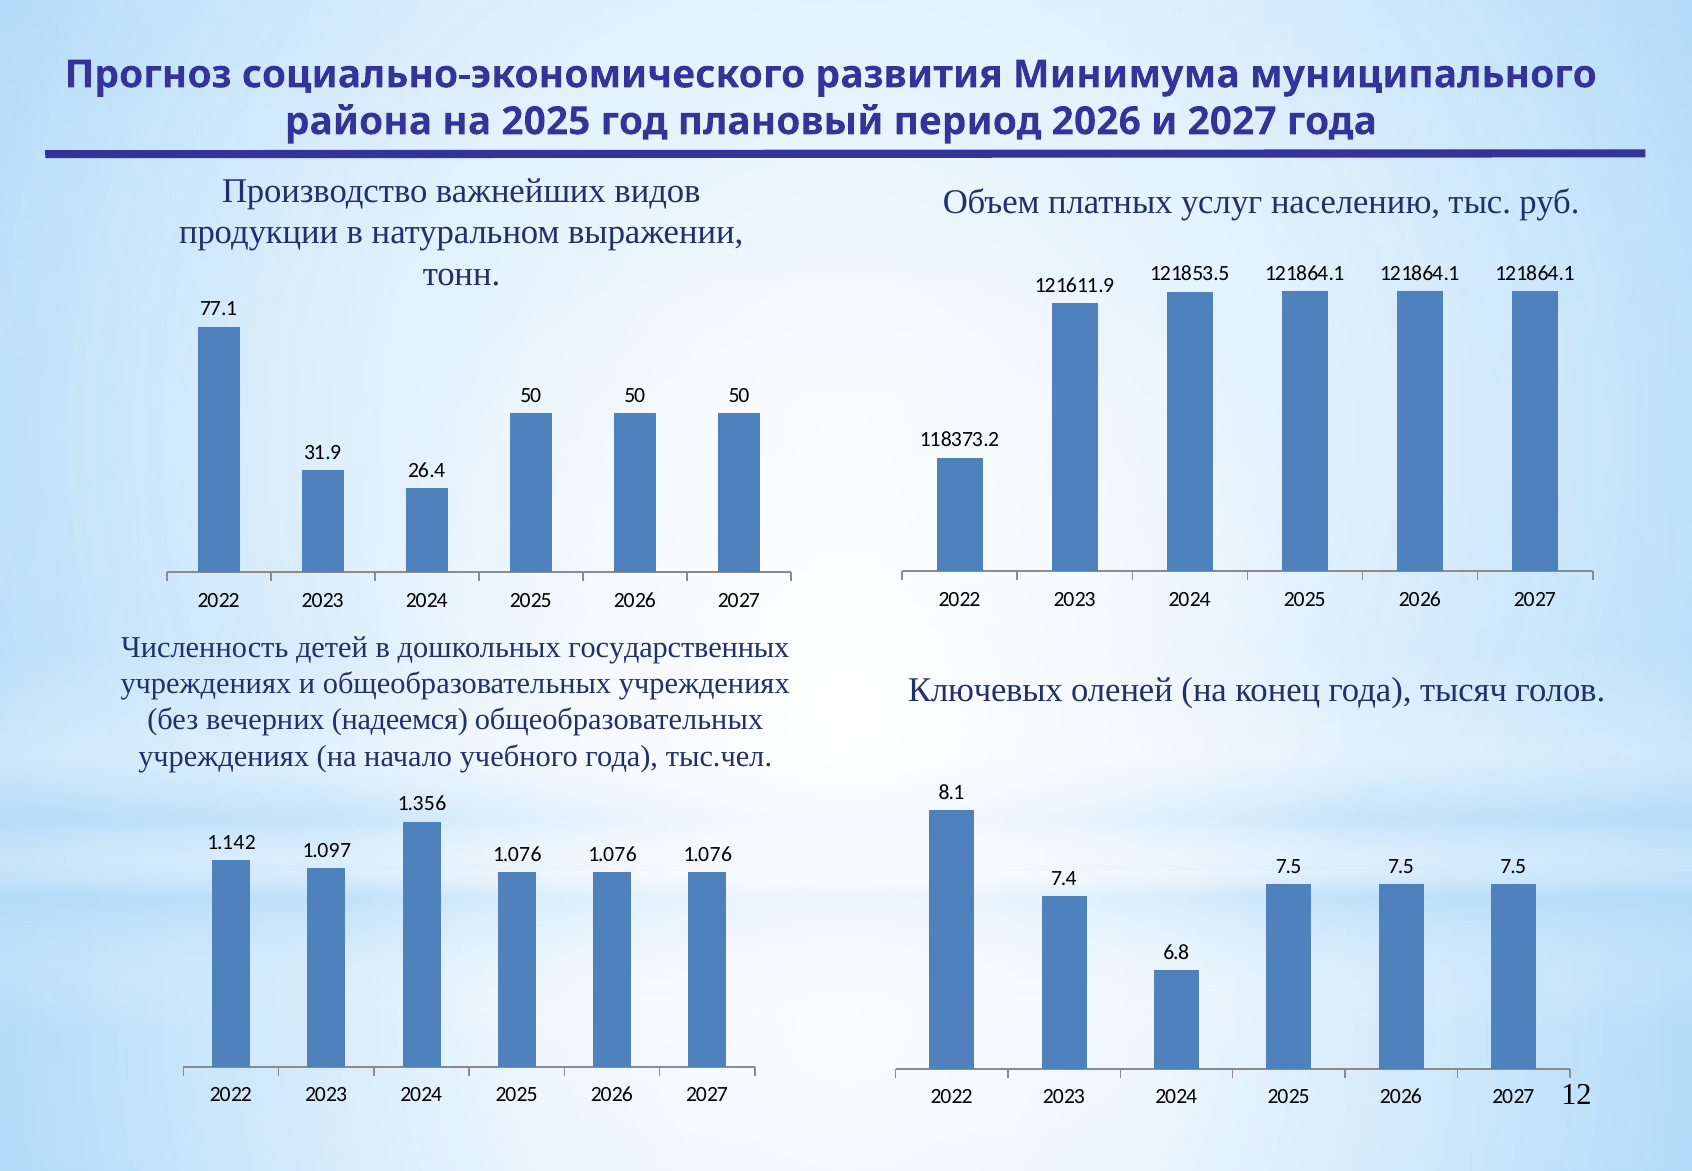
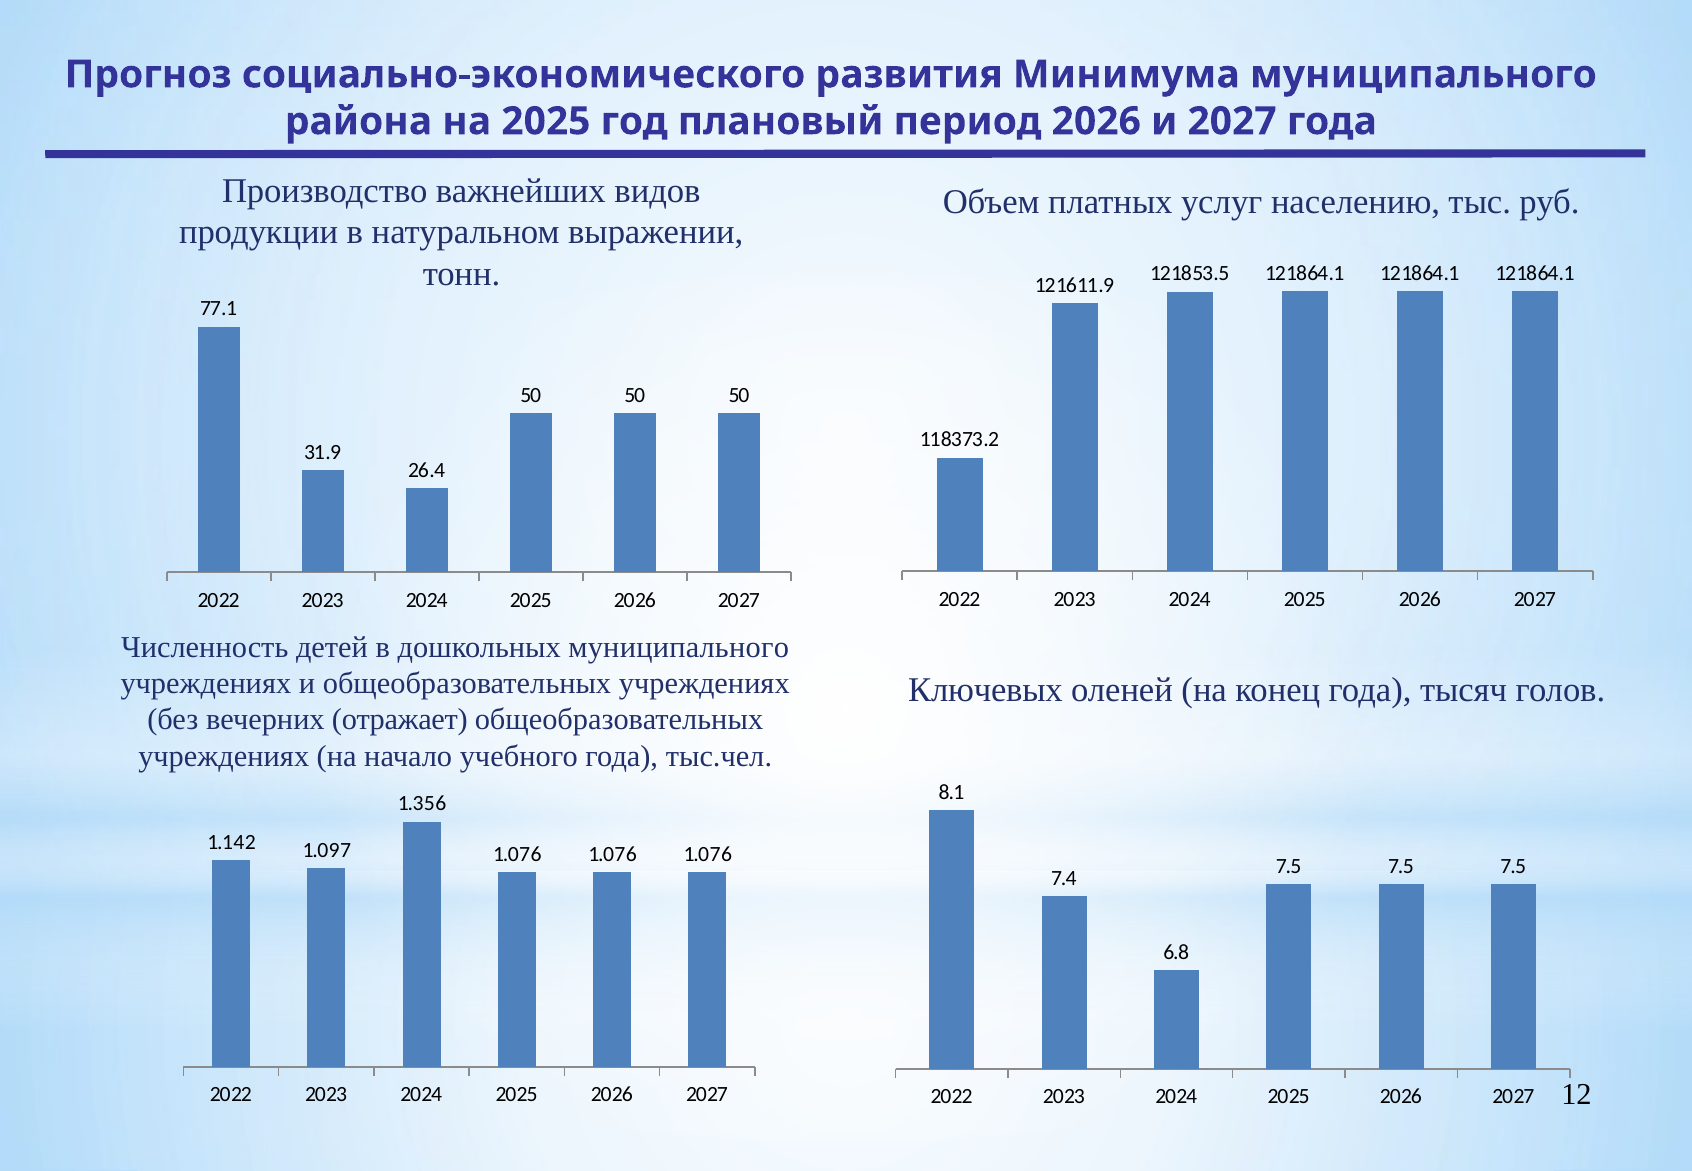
дошкольных государственных: государственных -> муниципального (679, 647)
надеемся: надеемся -> отражает (400, 720)
